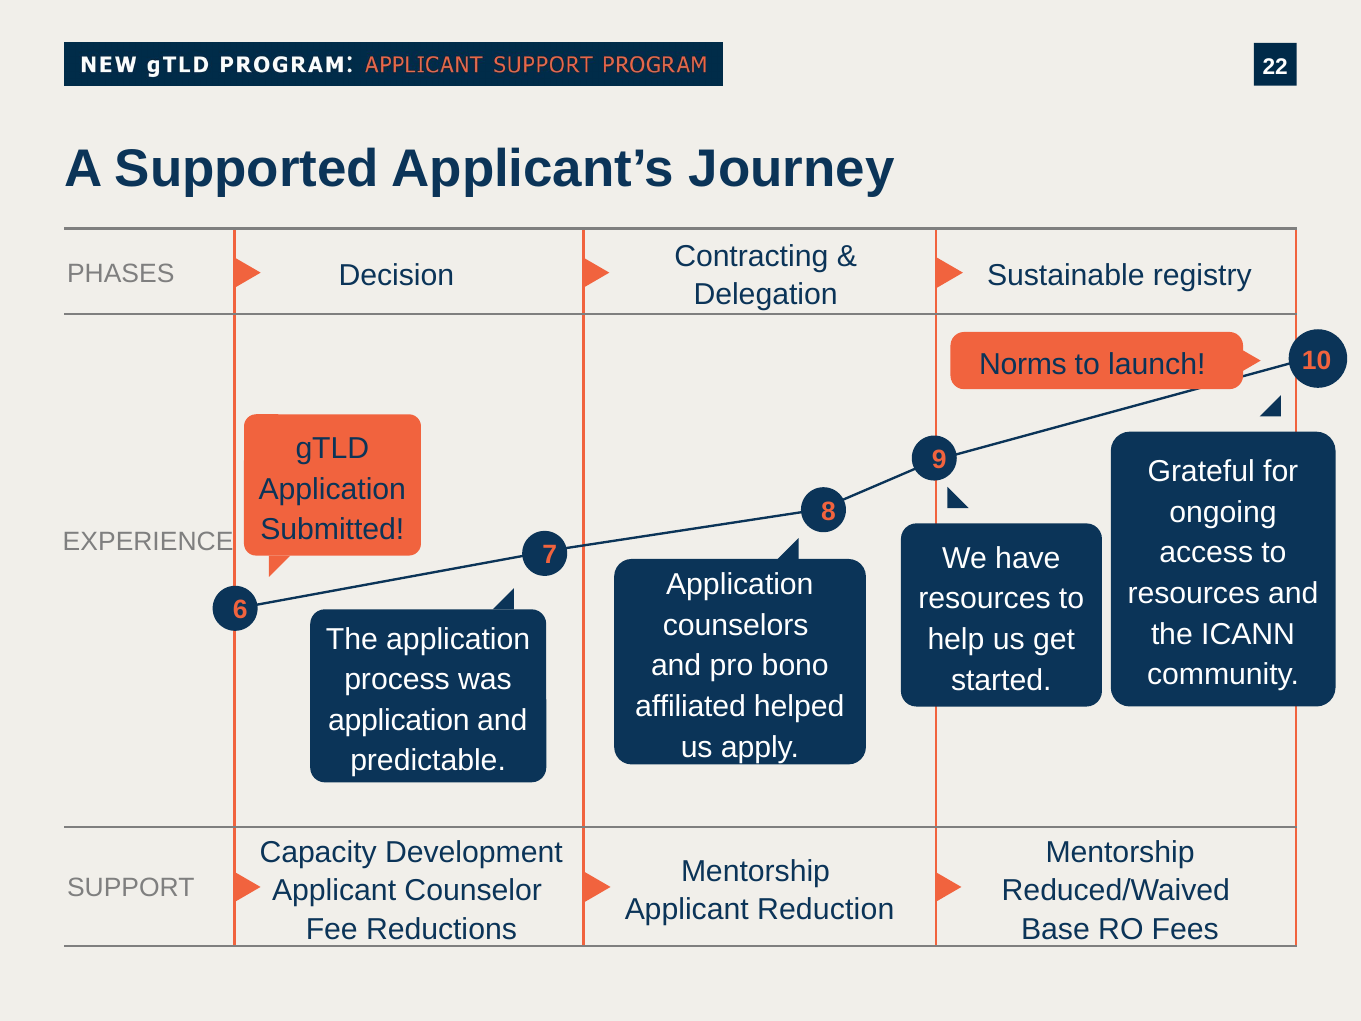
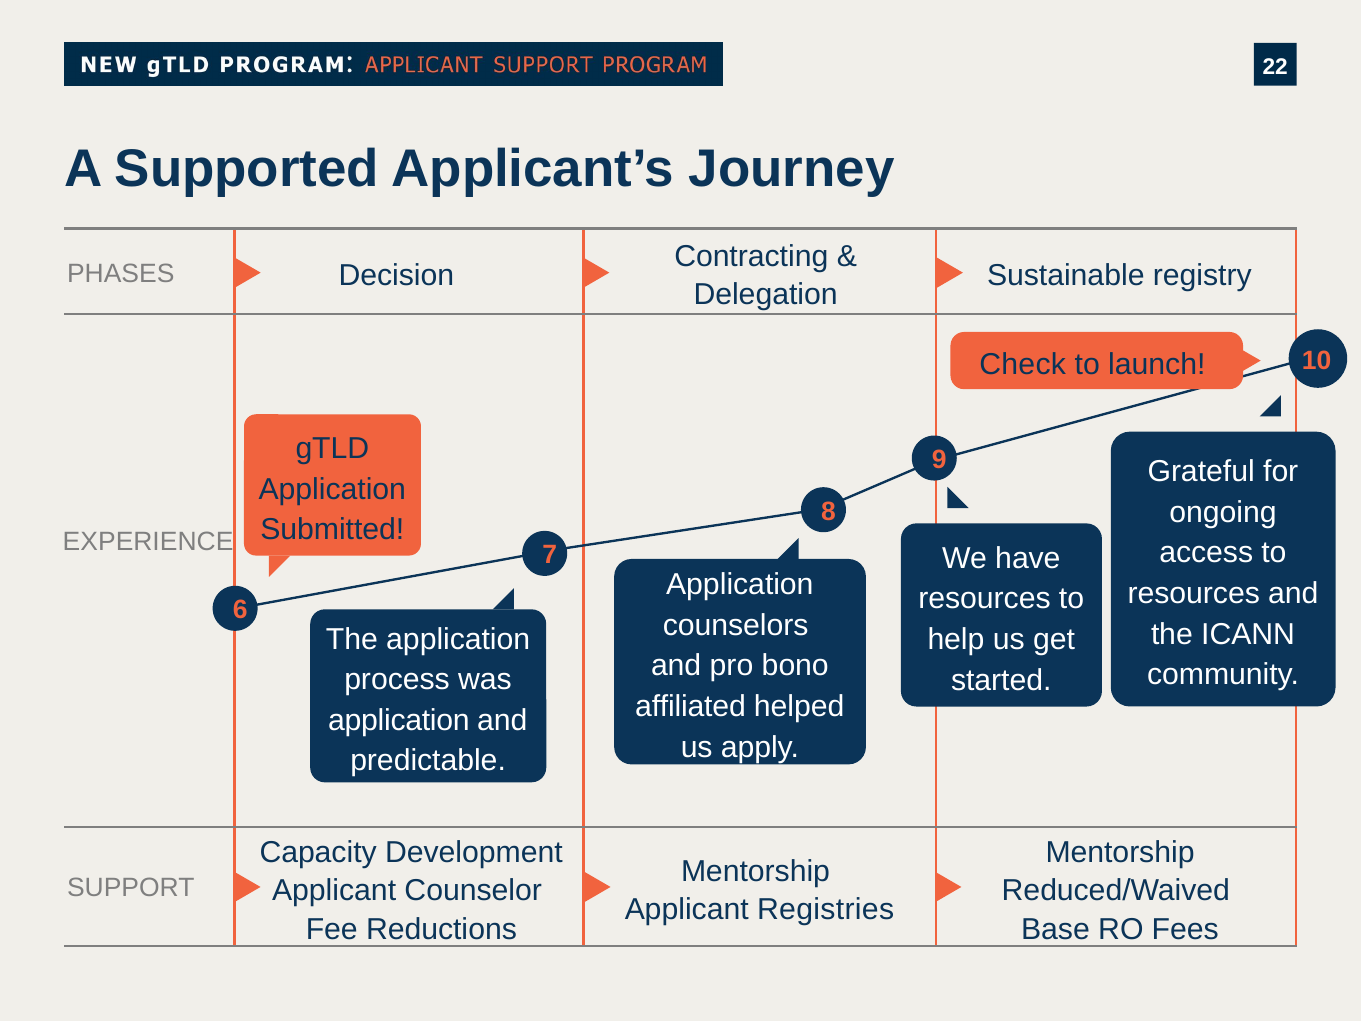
Norms: Norms -> Check (1023, 365)
Reduction: Reduction -> Registries (826, 910)
